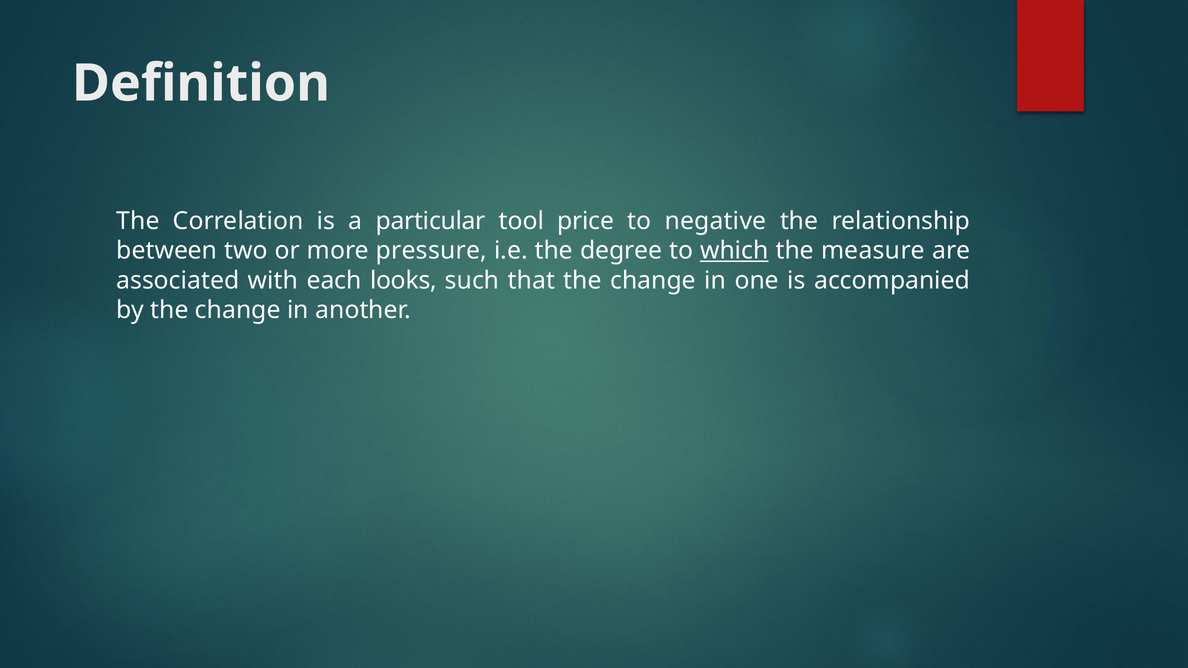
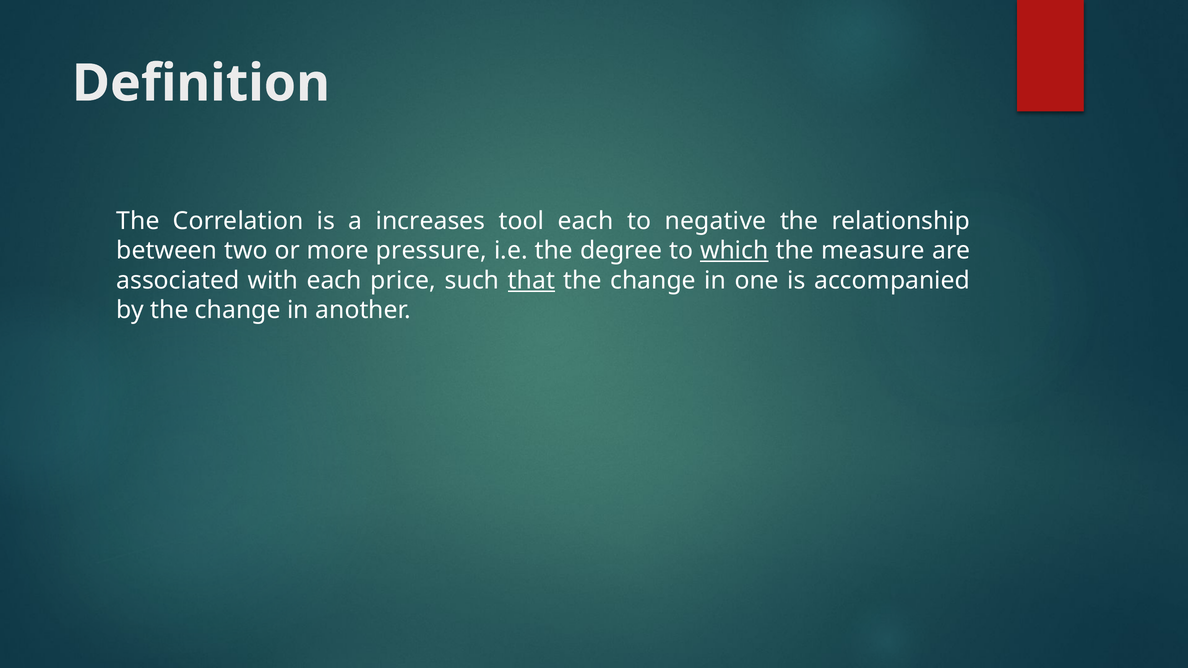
particular: particular -> increases (431, 221)
tool price: price -> each (585, 221)
looks: looks -> price (403, 281)
that underline: none -> present (531, 281)
